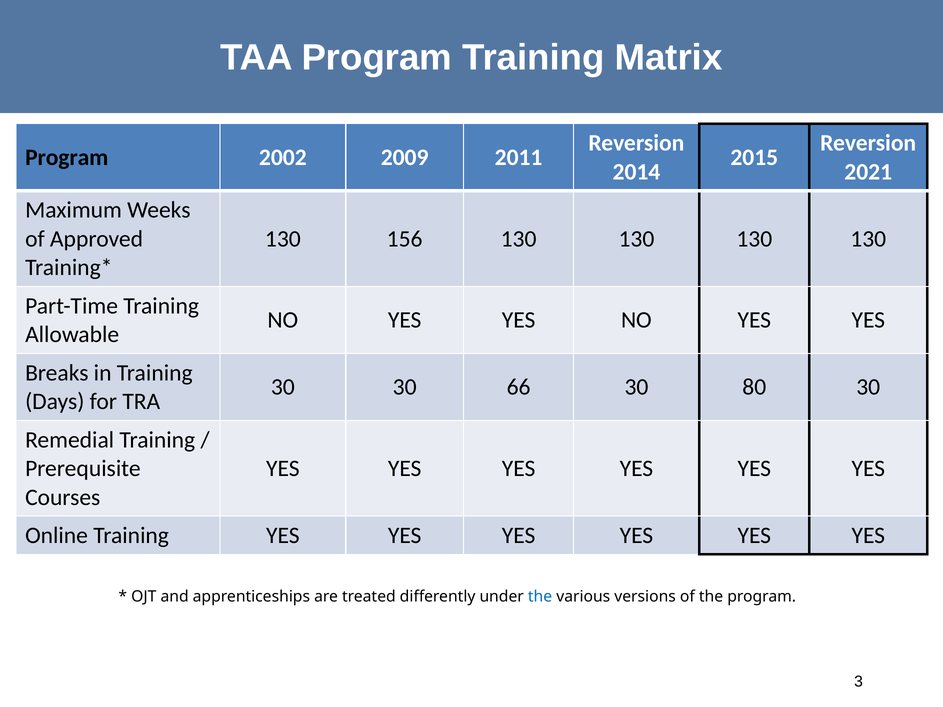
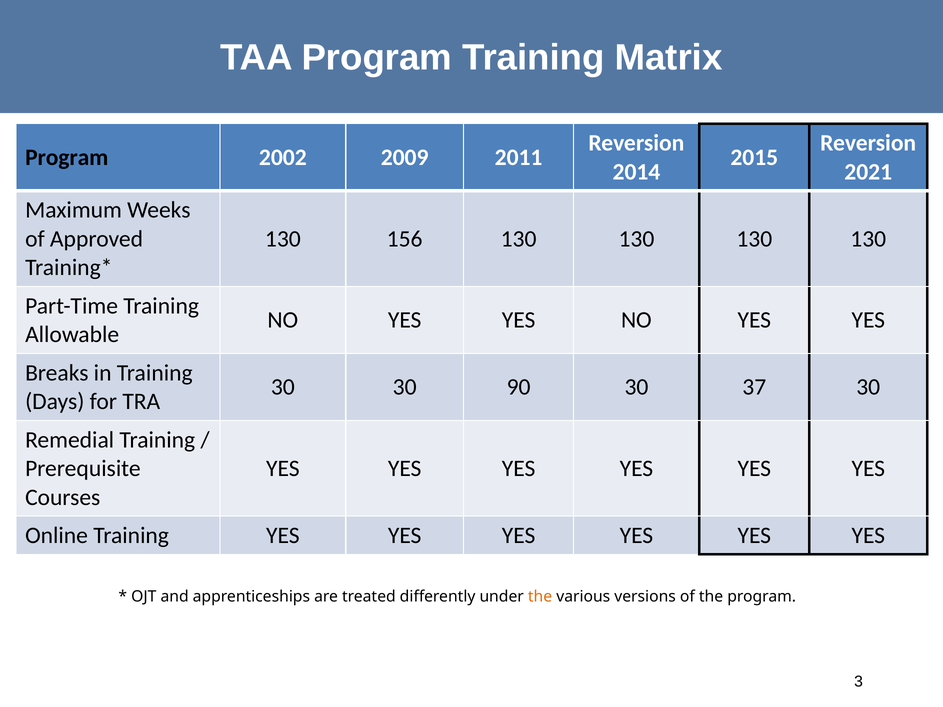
66: 66 -> 90 (519, 387)
80: 80 -> 37 (754, 387)
the colour: blue -> orange (540, 597)
